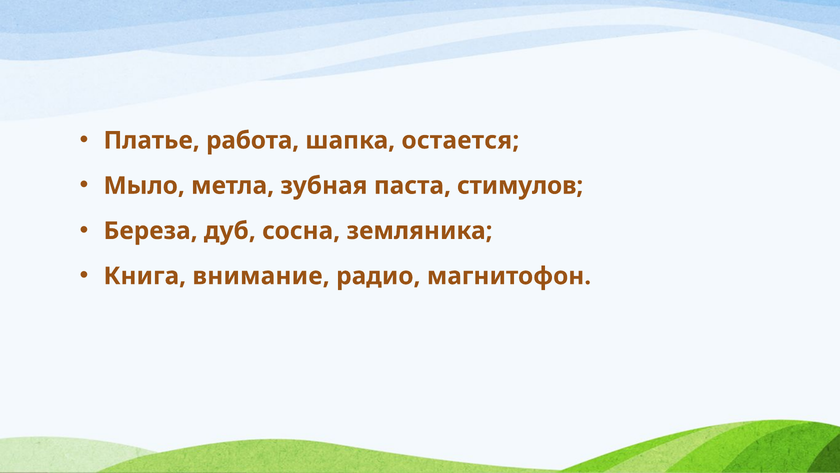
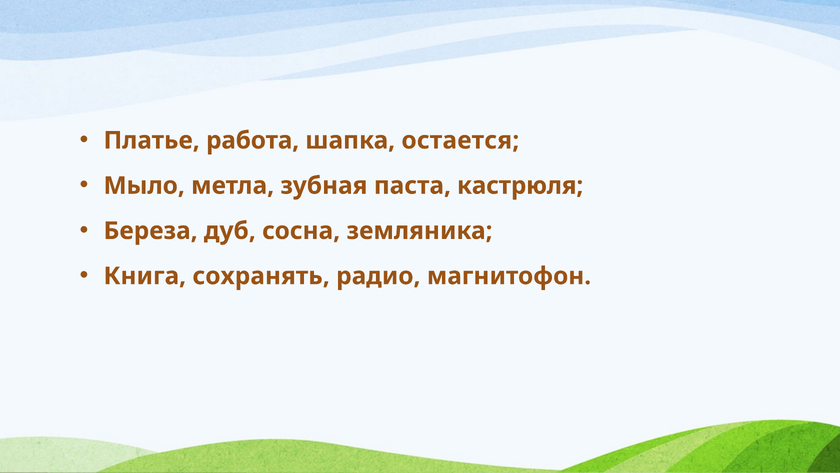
стимулов: стимулов -> кастрюля (520, 185)
внимание: внимание -> сохранять (261, 276)
